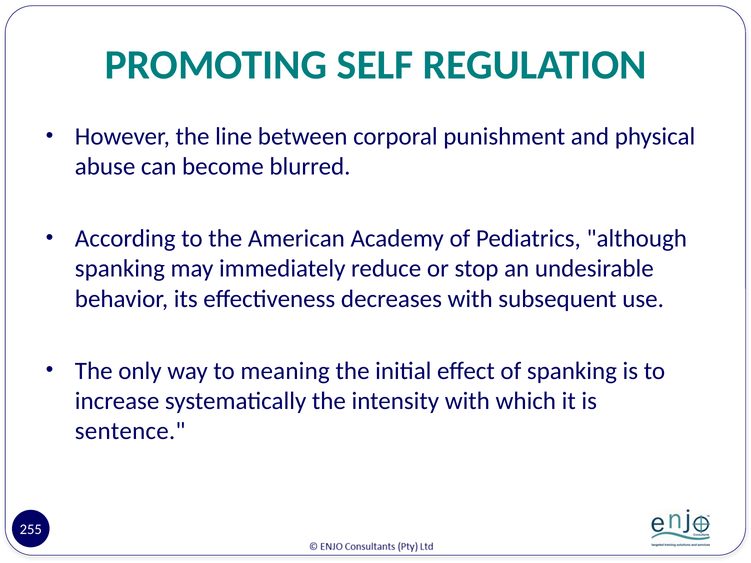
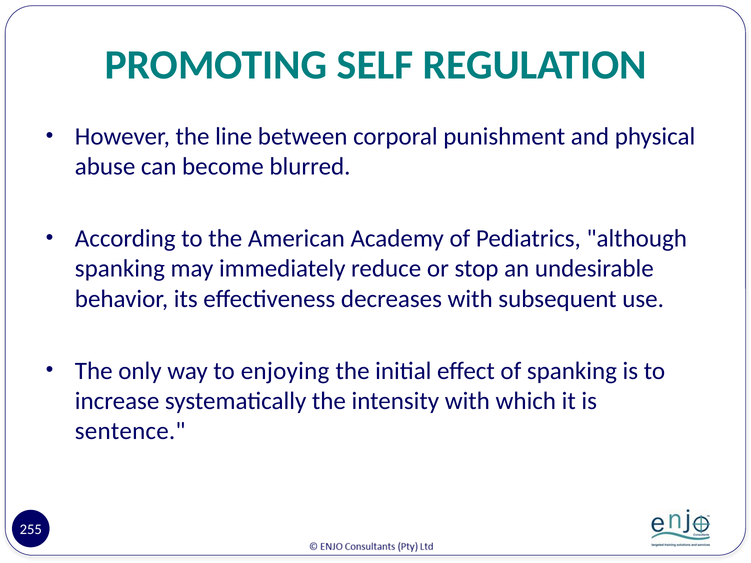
meaning: meaning -> enjoying (285, 371)
